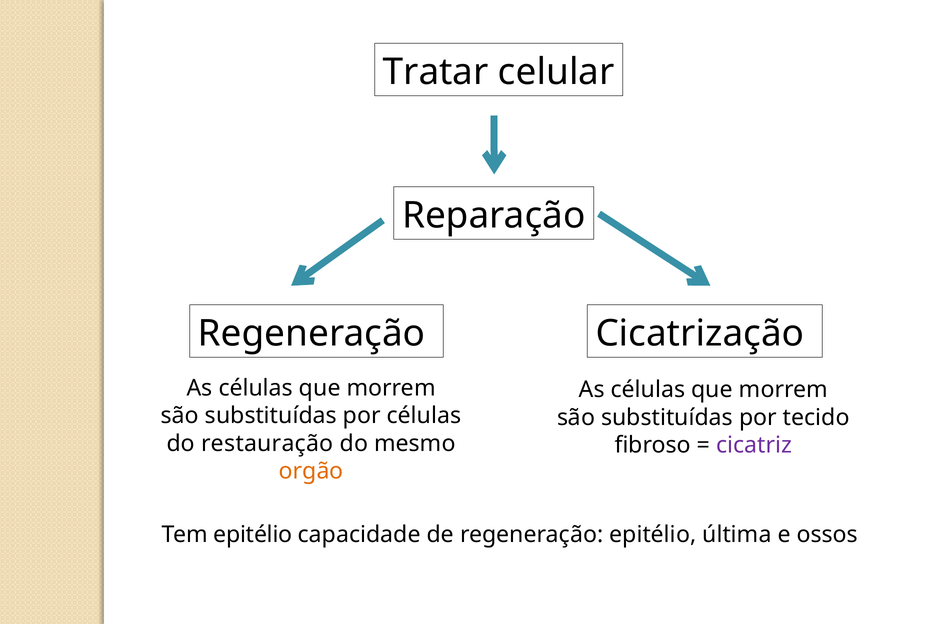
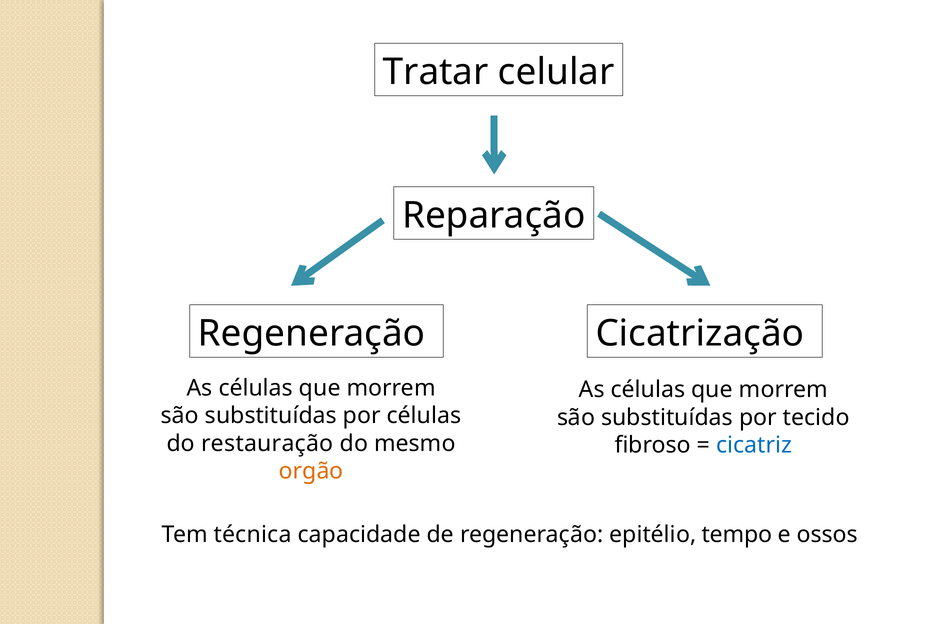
cicatriz colour: purple -> blue (754, 445)
Tem epitélio: epitélio -> técnica (253, 535)
última: última -> tempo (737, 535)
